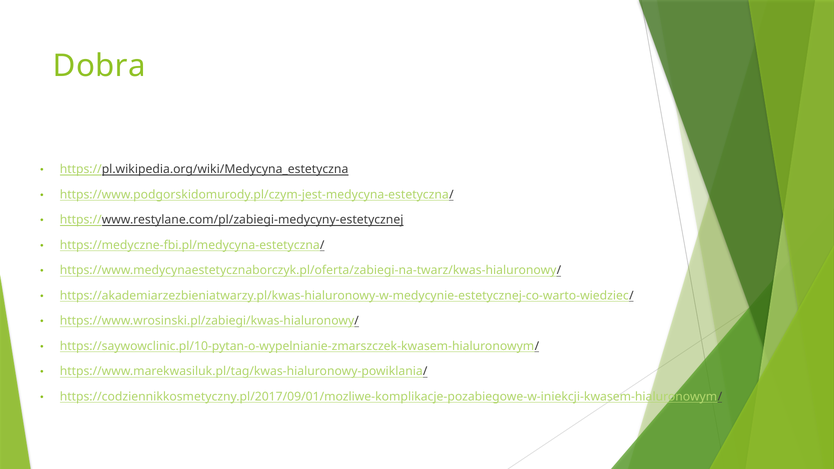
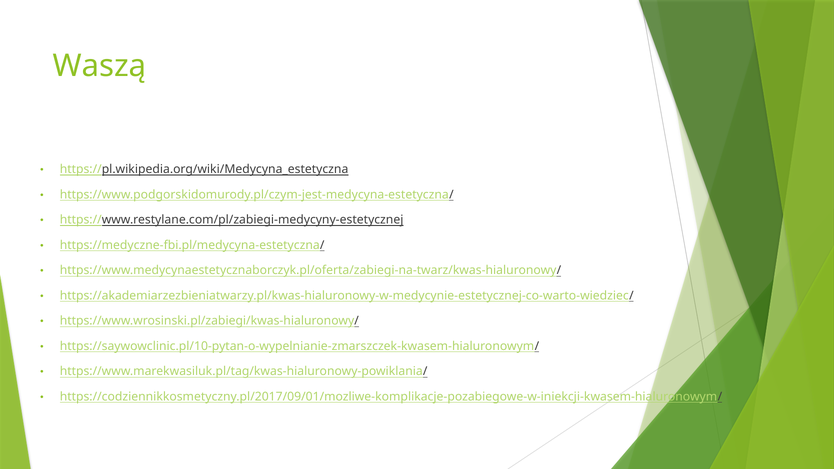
Dobra: Dobra -> Waszą (99, 66)
